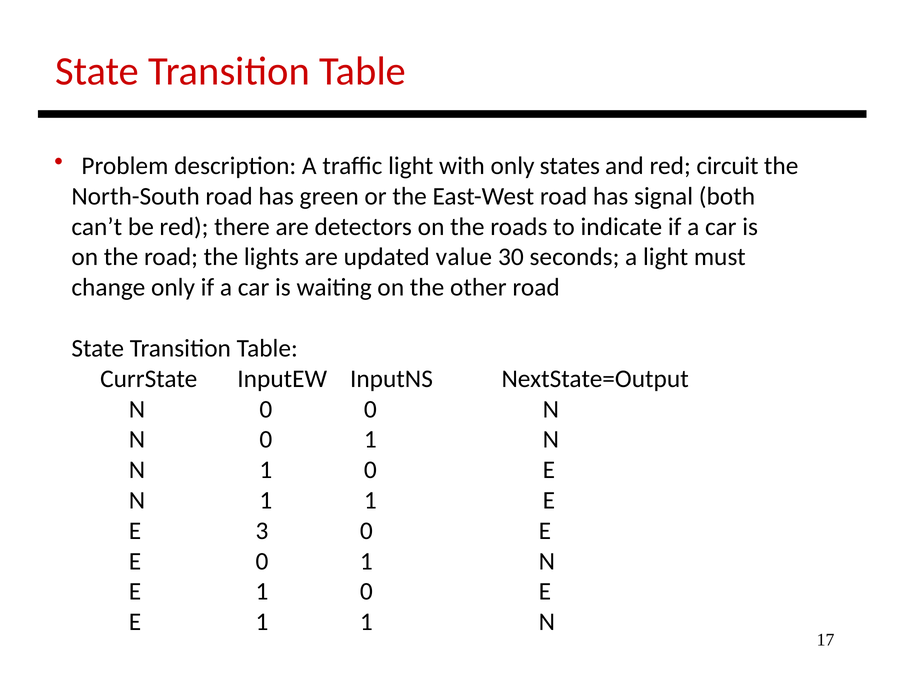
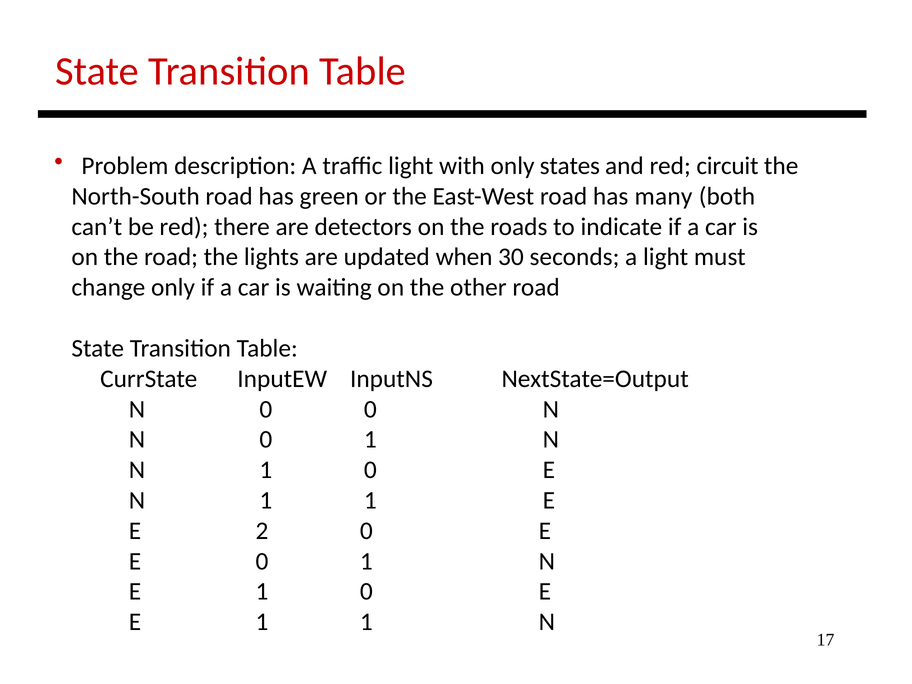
signal: signal -> many (663, 196)
value: value -> when (464, 257)
3: 3 -> 2 (262, 531)
